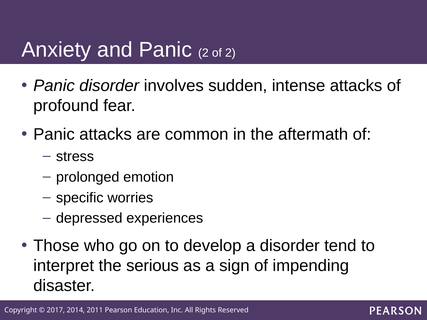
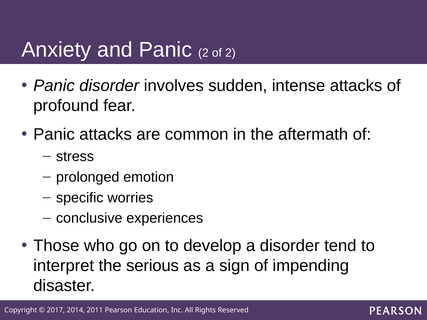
depressed: depressed -> conclusive (89, 218)
